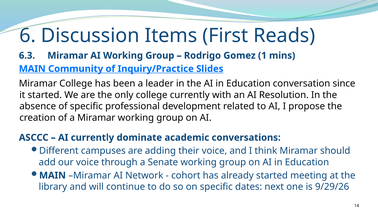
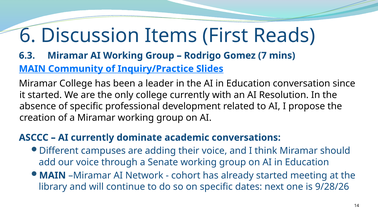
1: 1 -> 7 (262, 55)
9/29/26: 9/29/26 -> 9/28/26 (332, 186)
